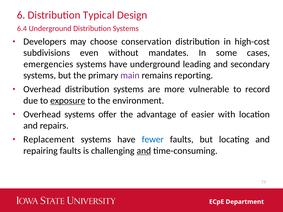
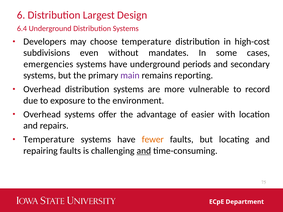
Typical: Typical -> Largest (99, 15)
choose conservation: conservation -> temperature (146, 42)
leading: leading -> periods (197, 64)
exposure underline: present -> none (68, 101)
Replacement: Replacement -> Temperature (49, 140)
fewer colour: blue -> orange (153, 140)
